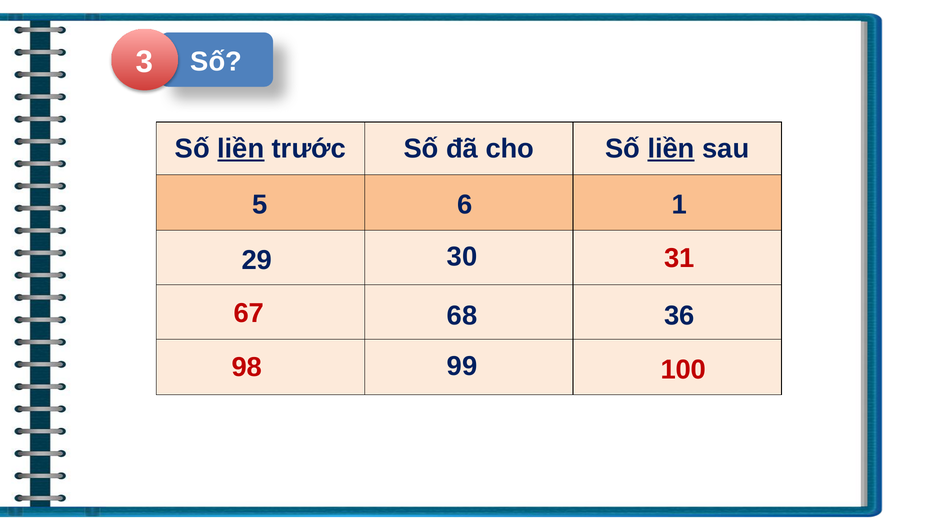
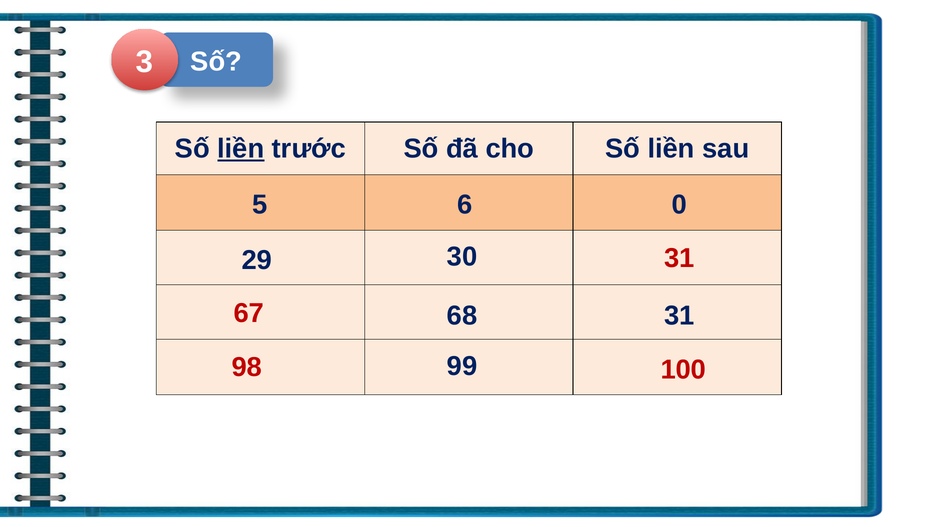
liền underline: present -> none (671, 149)
1: 1 -> 0 (679, 205)
68 36: 36 -> 31 (679, 316)
